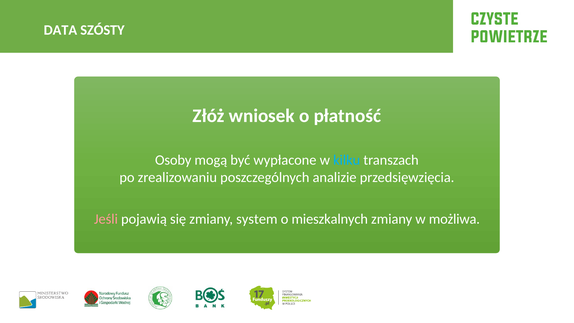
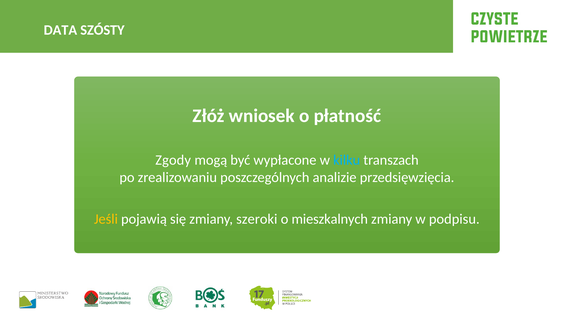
Osoby: Osoby -> Zgody (173, 160)
Jeśli colour: pink -> yellow (106, 219)
system: system -> szeroki (257, 219)
możliwa: możliwa -> podpisu (454, 219)
